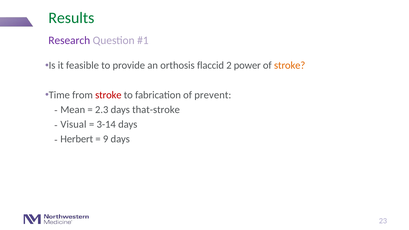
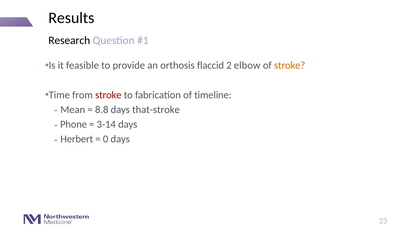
Results colour: green -> black (71, 18)
Research colour: purple -> black (69, 40)
power: power -> elbow (247, 66)
prevent: prevent -> timeline (213, 95)
2.3: 2.3 -> 8.8 (102, 110)
Visual: Visual -> Phone (74, 124)
9: 9 -> 0 (106, 139)
